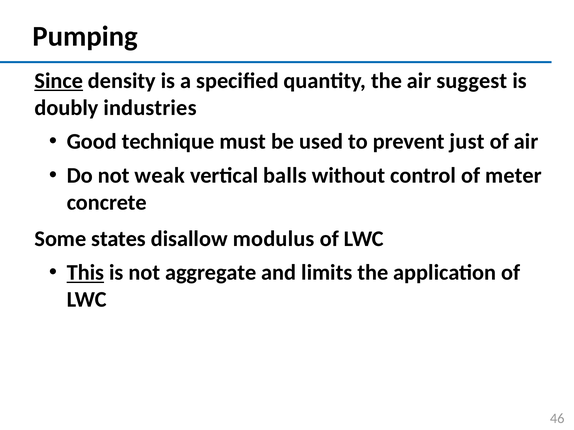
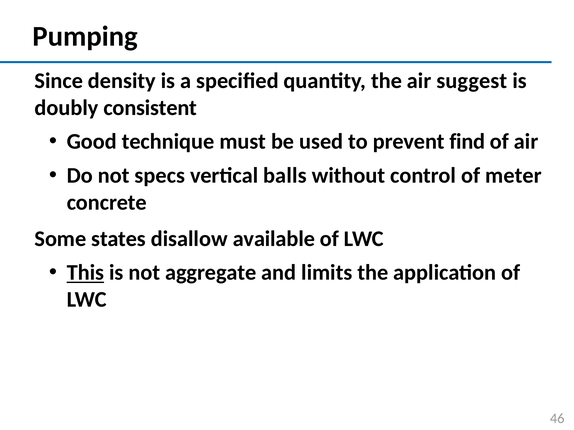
Since underline: present -> none (59, 81)
industries: industries -> consistent (150, 108)
just: just -> find (467, 142)
weak: weak -> specs (160, 176)
modulus: modulus -> available (274, 239)
